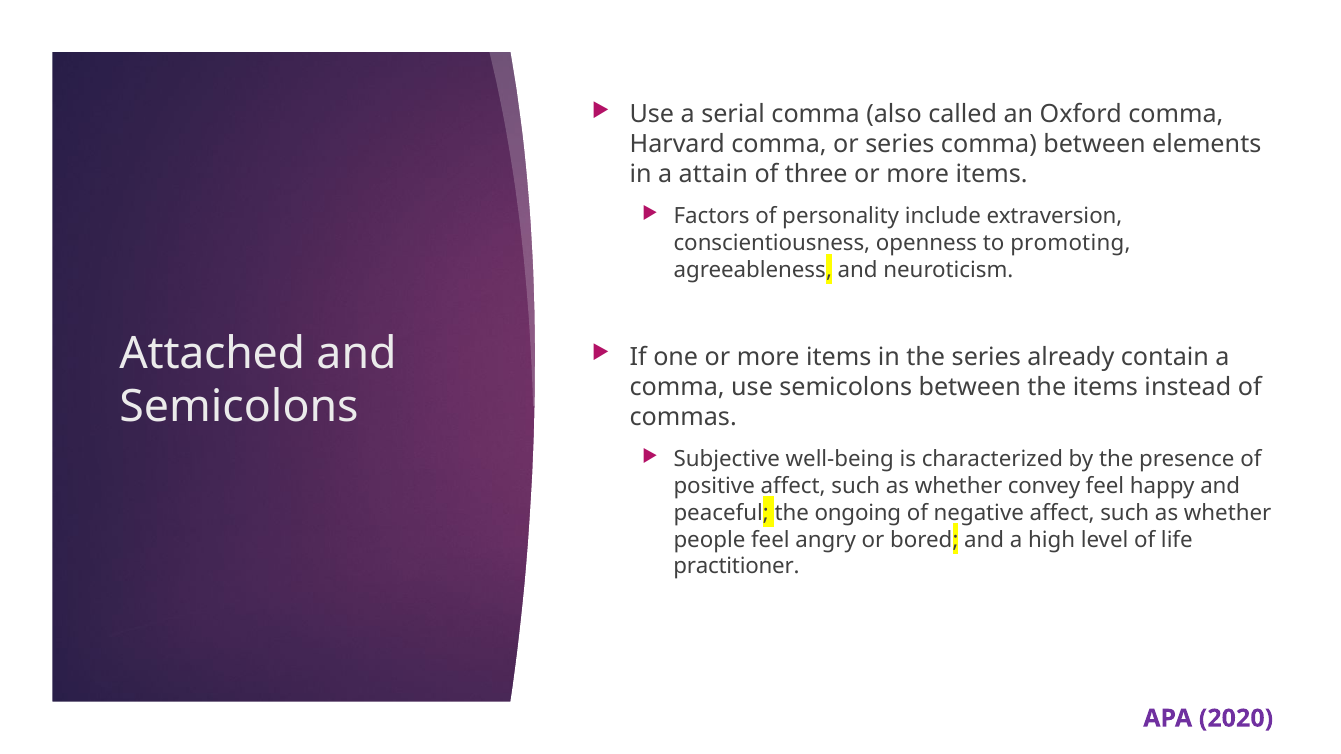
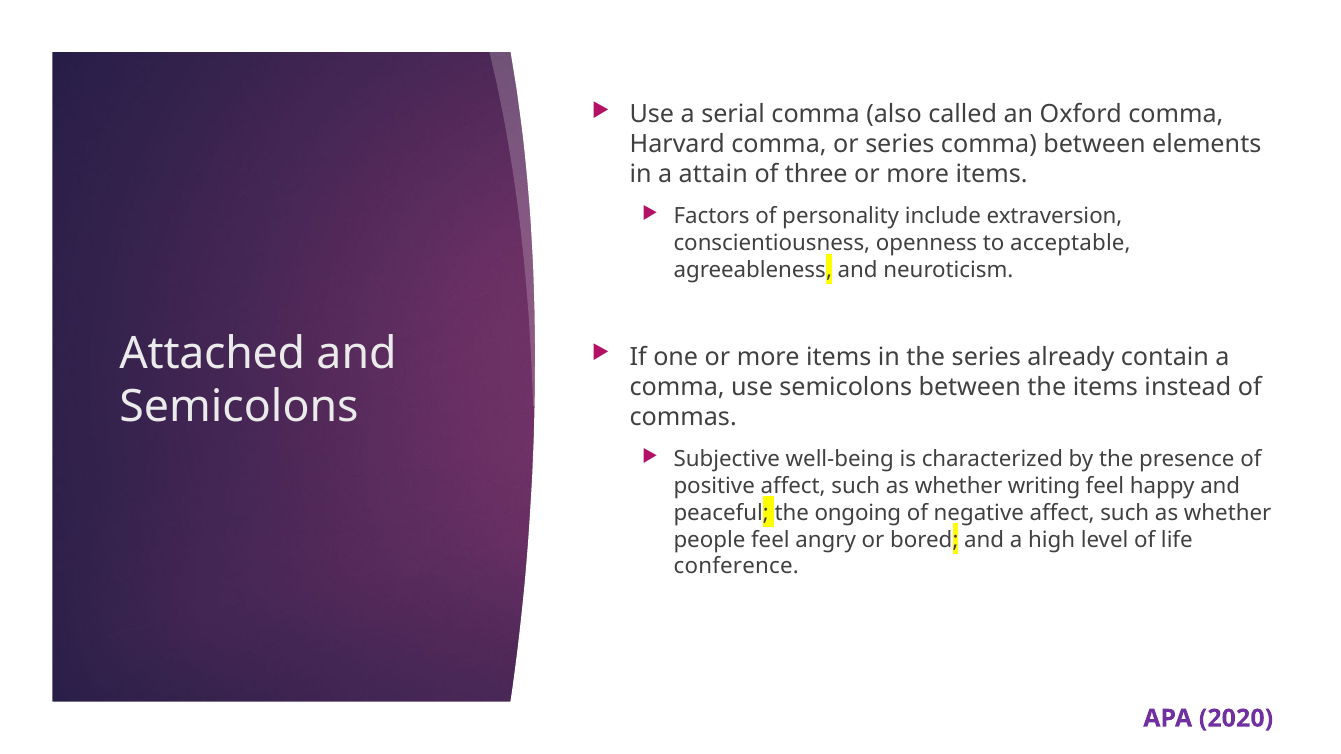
promoting: promoting -> acceptable (1070, 243)
convey: convey -> writing (1044, 486)
practitioner: practitioner -> conference (736, 567)
